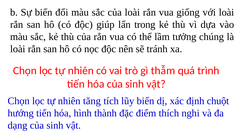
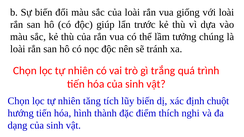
trong: trong -> trước (145, 25)
thẫm: thẫm -> trắng (163, 71)
